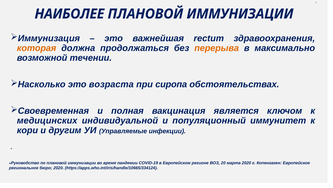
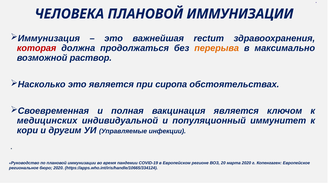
НАИБОЛЕЕ: НАИБОЛЕЕ -> ЧЕЛОВЕКА (69, 14)
которая colour: orange -> red (37, 48)
течении: течении -> раствор (91, 58)
это возраста: возраста -> является (111, 84)
